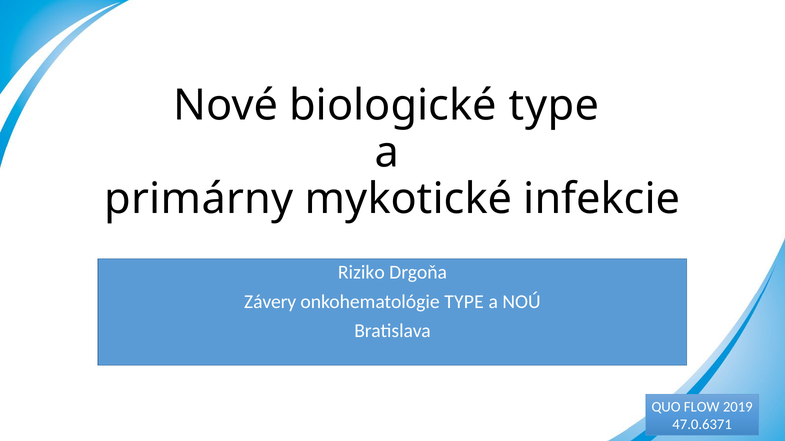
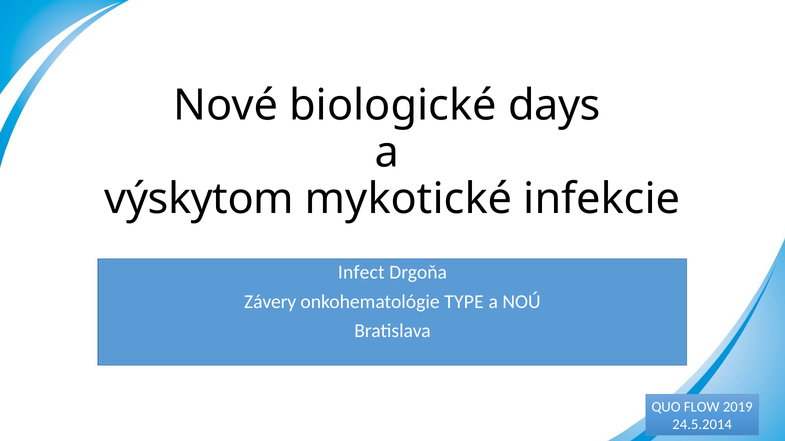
biologické type: type -> days (554, 106)
primárny: primárny -> výskytom (199, 199)
Riziko: Riziko -> Infect (361, 273)
47.0.6371: 47.0.6371 -> 24.5.2014 (702, 425)
